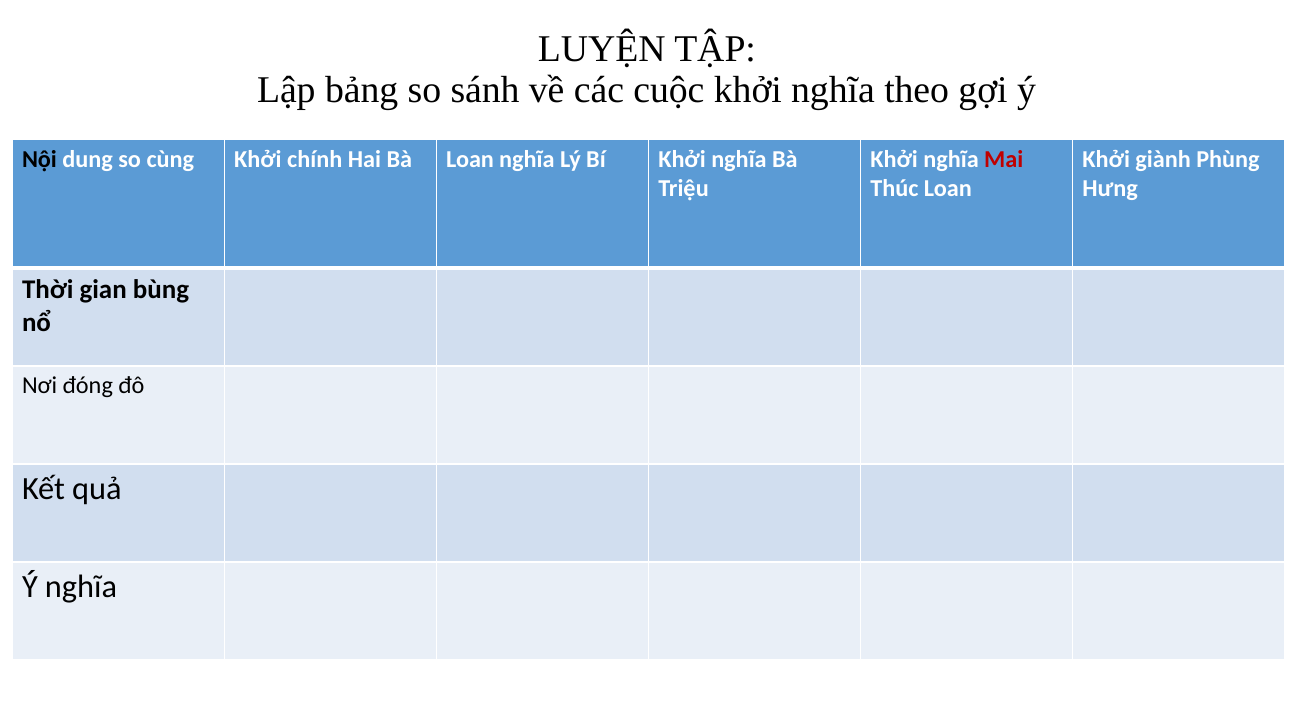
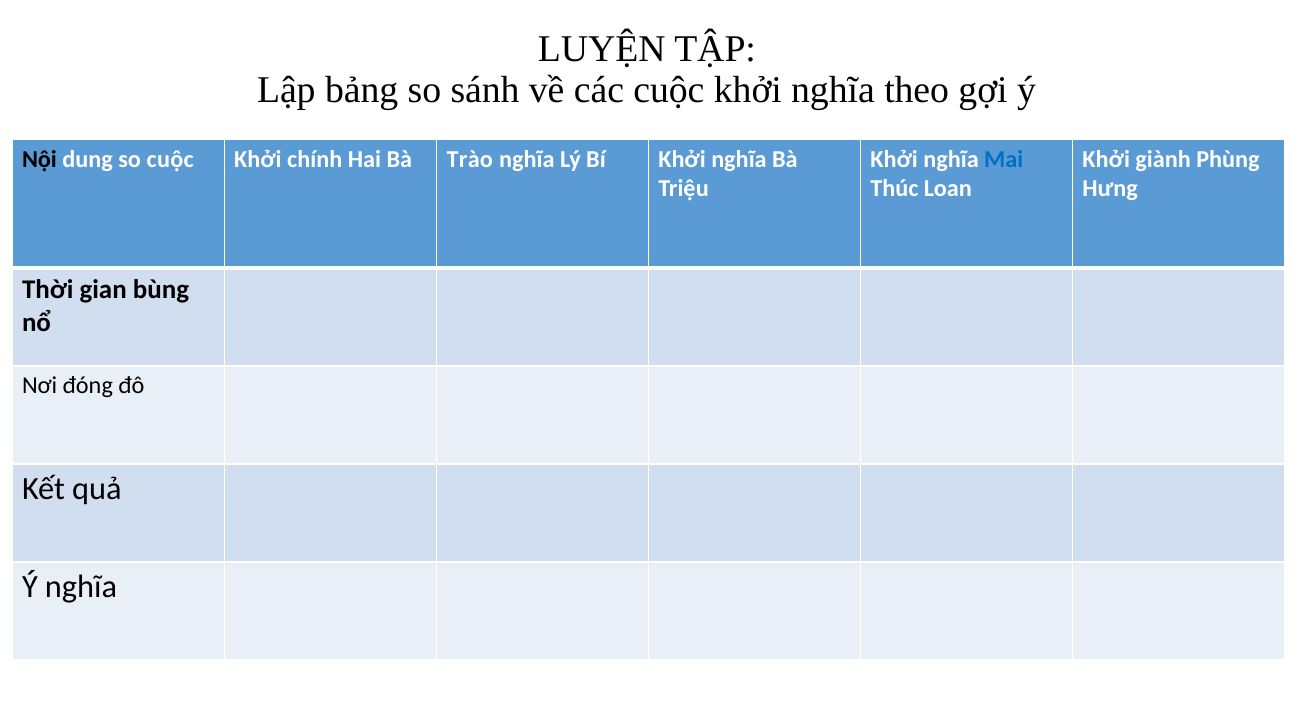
so cùng: cùng -> cuộc (170, 159)
Bà Loan: Loan -> Trào (470, 159)
Mai colour: red -> blue (1004, 159)
